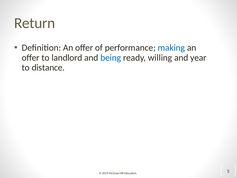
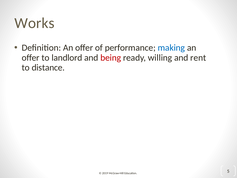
Return: Return -> Works (34, 23)
being colour: blue -> red (111, 58)
year: year -> rent (198, 58)
